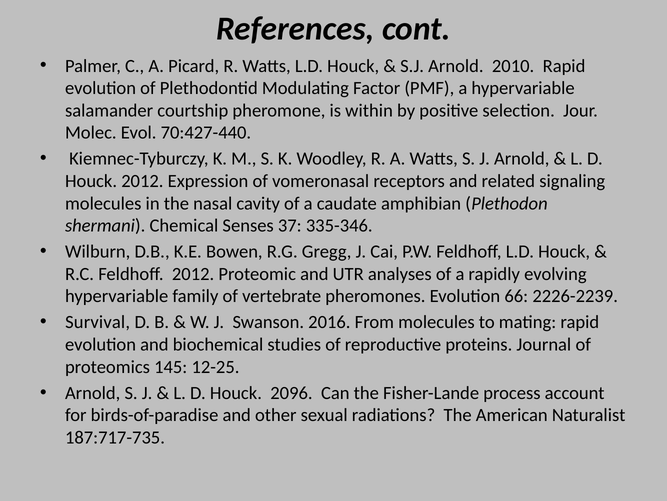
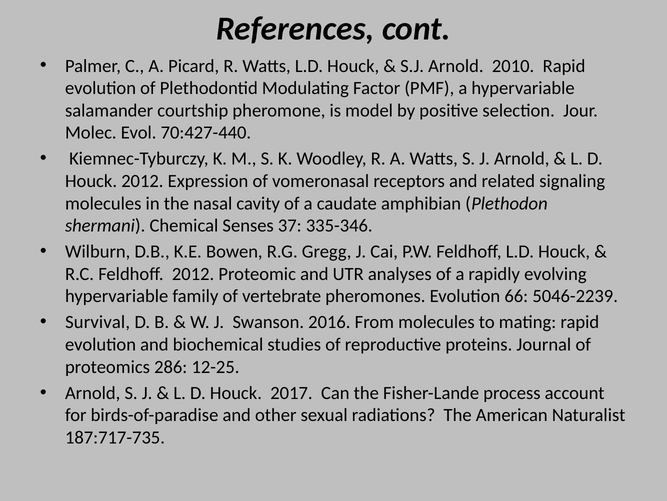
within: within -> model (369, 110)
2226-2239: 2226-2239 -> 5046-2239 (575, 296)
145: 145 -> 286 (171, 366)
2096: 2096 -> 2017 (291, 392)
